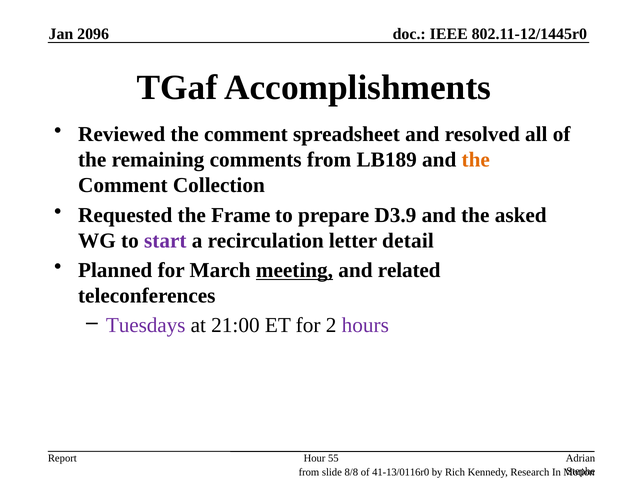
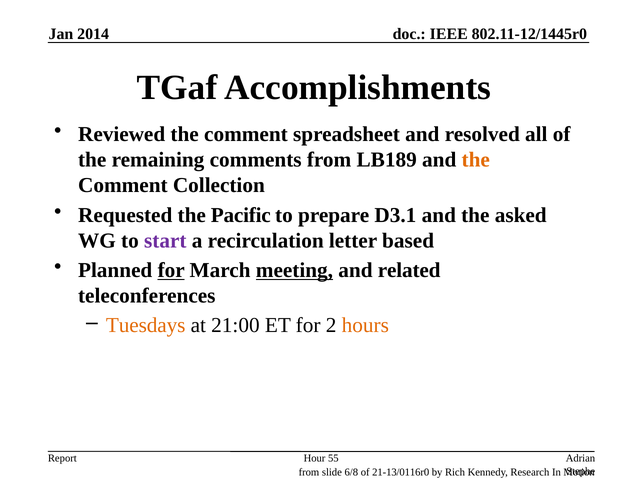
2096: 2096 -> 2014 (93, 34)
Frame: Frame -> Pacific (241, 215)
D3.9: D3.9 -> D3.1 (395, 215)
detail: detail -> based (408, 240)
for underline: none -> present (171, 270)
Tuesdays colour: purple -> orange (146, 325)
hours colour: purple -> orange (365, 325)
8/8: 8/8 -> 6/8 (351, 472)
41-13/0116r0: 41-13/0116r0 -> 21-13/0116r0 (401, 472)
